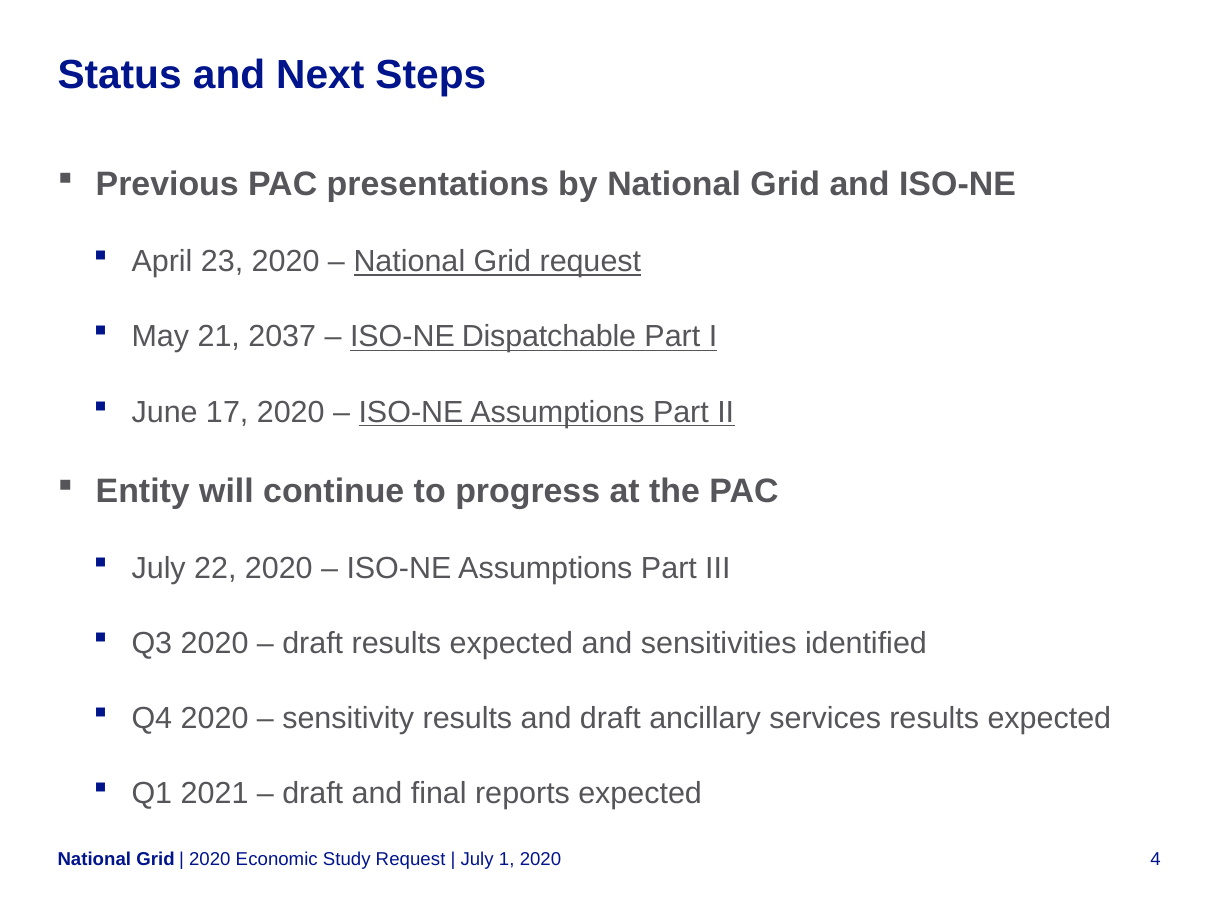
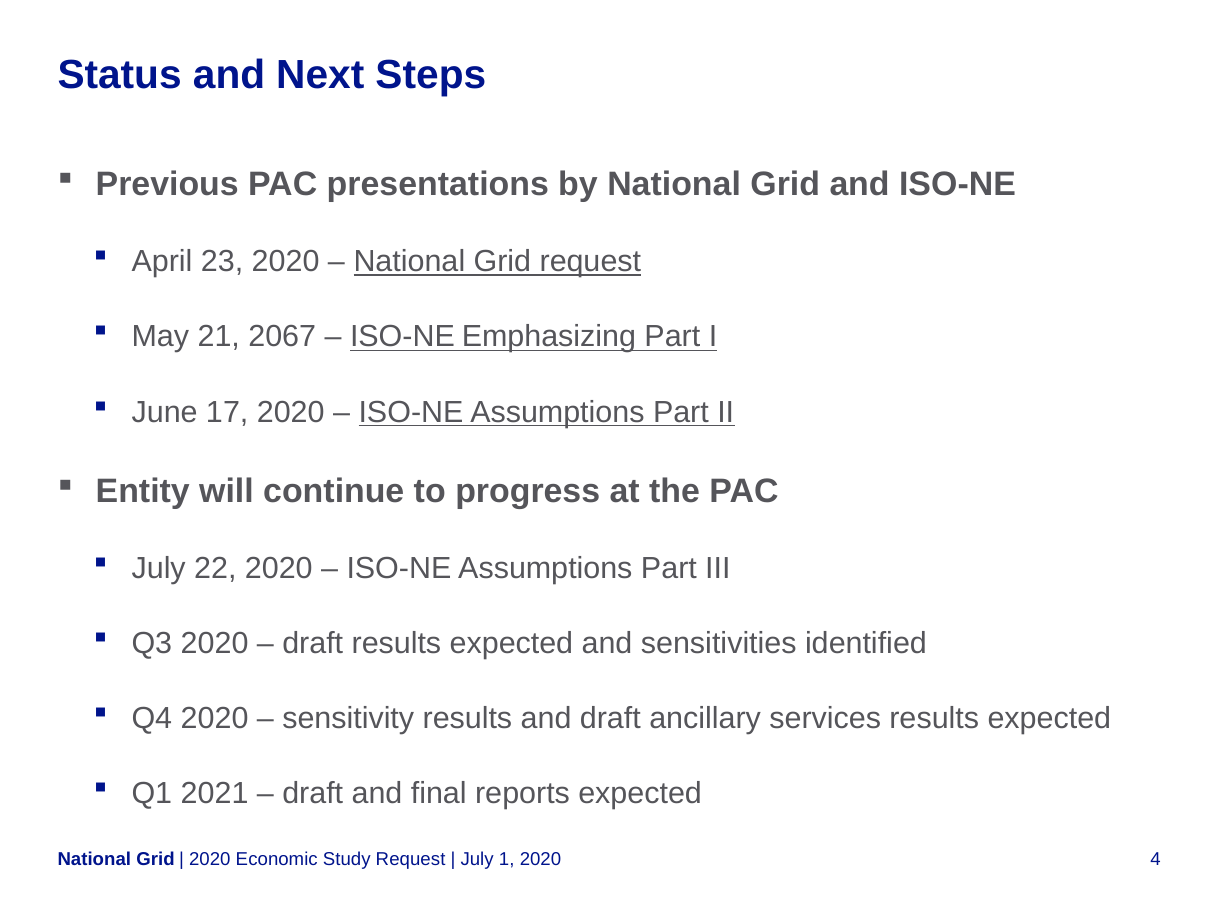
2037: 2037 -> 2067 (282, 337)
Dispatchable: Dispatchable -> Emphasizing (549, 337)
